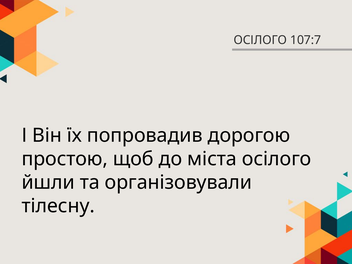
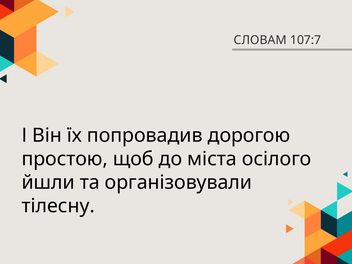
ОСІЛОГО: ОСІЛОГО -> СЛОВАМ (260, 40)
